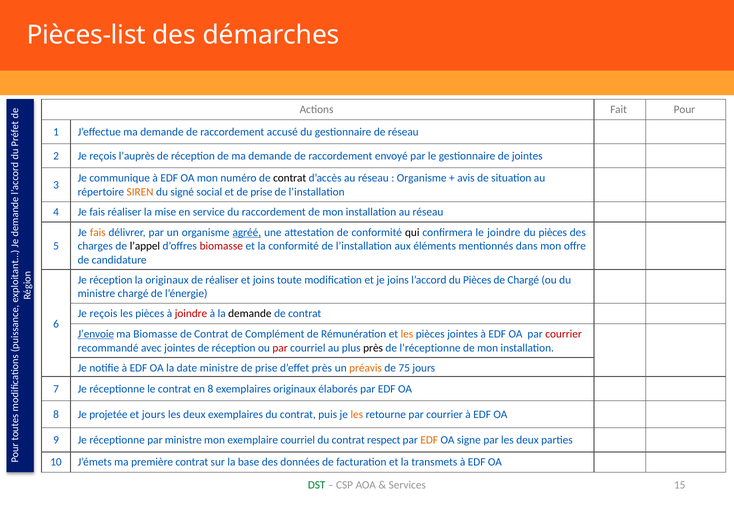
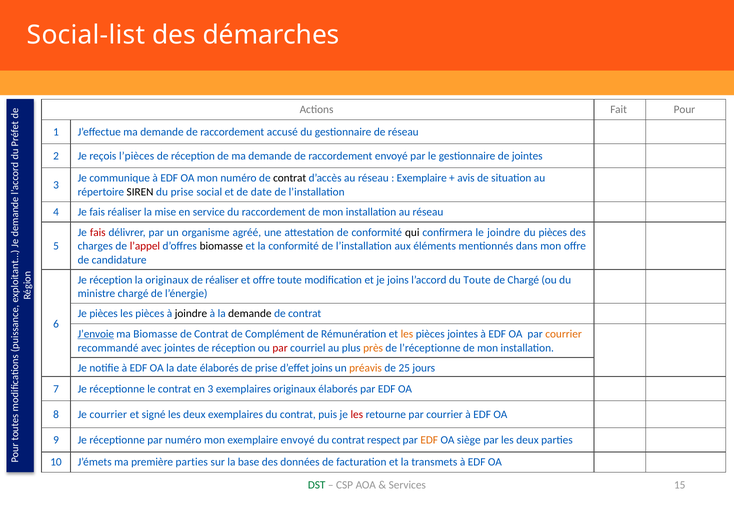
Pièces-list: Pièces-list -> Social-list (86, 35)
l’auprès: l’auprès -> l’pièces (137, 156)
Organisme: Organisme -> Exemplaire (422, 178)
SIREN colour: orange -> black (140, 192)
du signé: signé -> prise (182, 192)
et de prise: prise -> date (261, 192)
fais colour: orange -> red (98, 232)
agréé underline: present -> none (247, 232)
l’appel colour: black -> red (145, 246)
biomasse colour: red -> black (221, 246)
et joins: joins -> offre (264, 280)
l’accord du Pièces: Pièces -> Toute (477, 280)
reçois: reçois -> pièces (104, 314)
joindre colour: red -> black (191, 314)
courrier colour: red -> orange (564, 334)
près colour: black -> orange (373, 348)
date ministre: ministre -> élaborés (219, 368)
d’effet près: près -> joins (322, 368)
75: 75 -> 25 (404, 368)
en 8: 8 -> 3 (210, 389)
Je projetée: projetée -> courrier (108, 415)
et jours: jours -> signé (154, 415)
les colour: orange -> red (357, 415)
par ministre: ministre -> numéro (183, 440)
exemplaire courriel: courriel -> envoyé (298, 440)
signe: signe -> siège (469, 440)
première contrat: contrat -> parties (192, 462)
